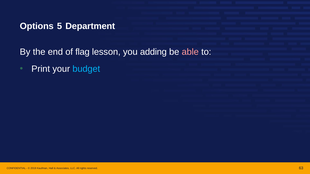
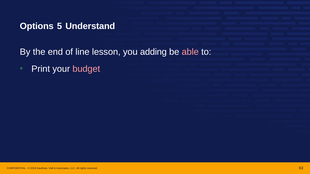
Department: Department -> Understand (90, 26)
flag: flag -> line (82, 52)
budget colour: light blue -> pink (86, 69)
